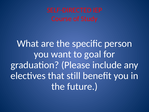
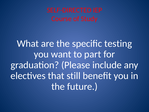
person: person -> testing (118, 43)
goal: goal -> part (93, 54)
